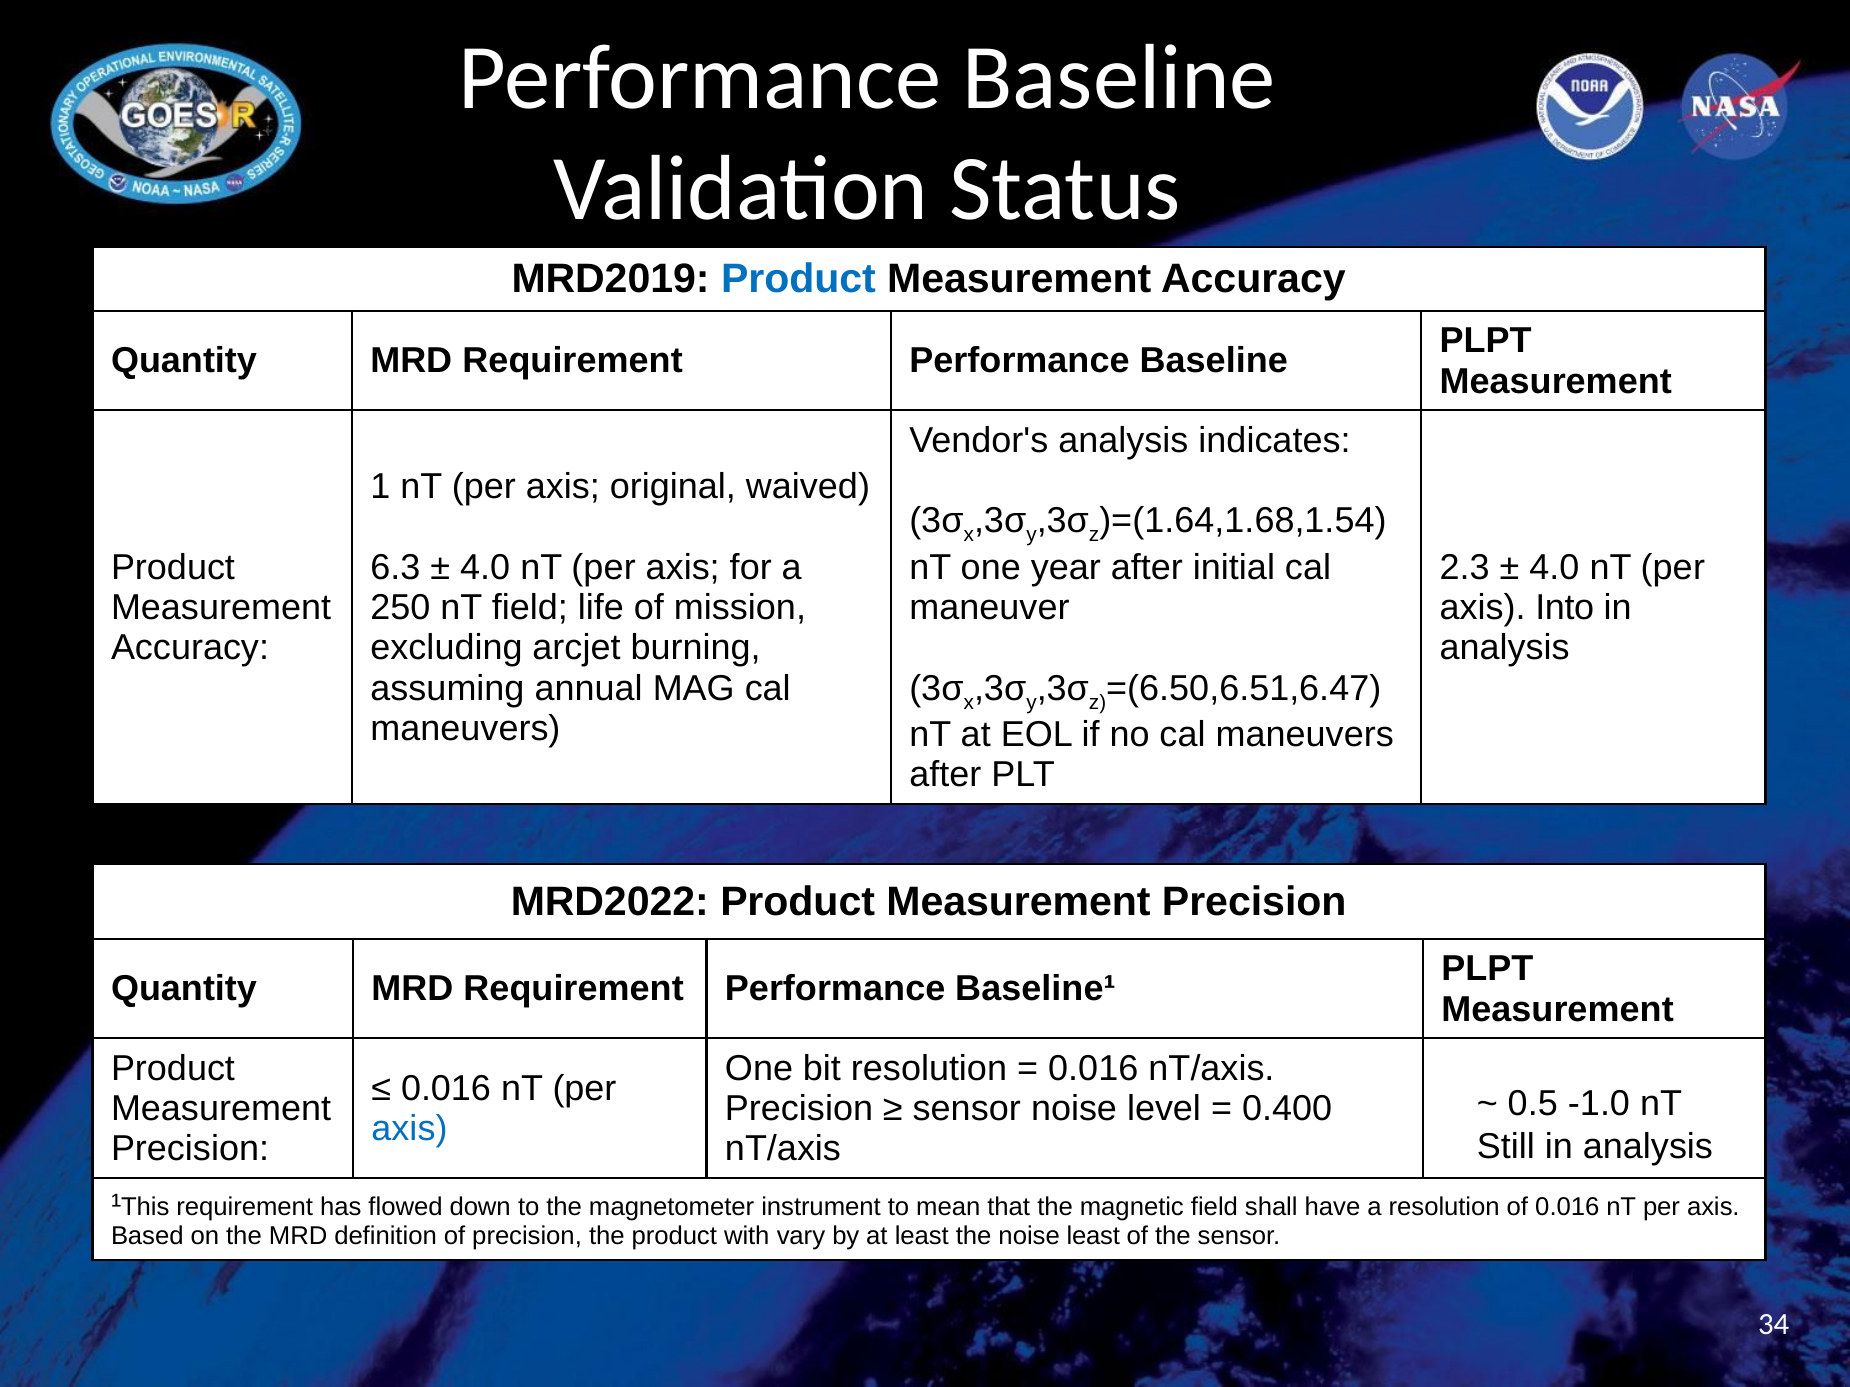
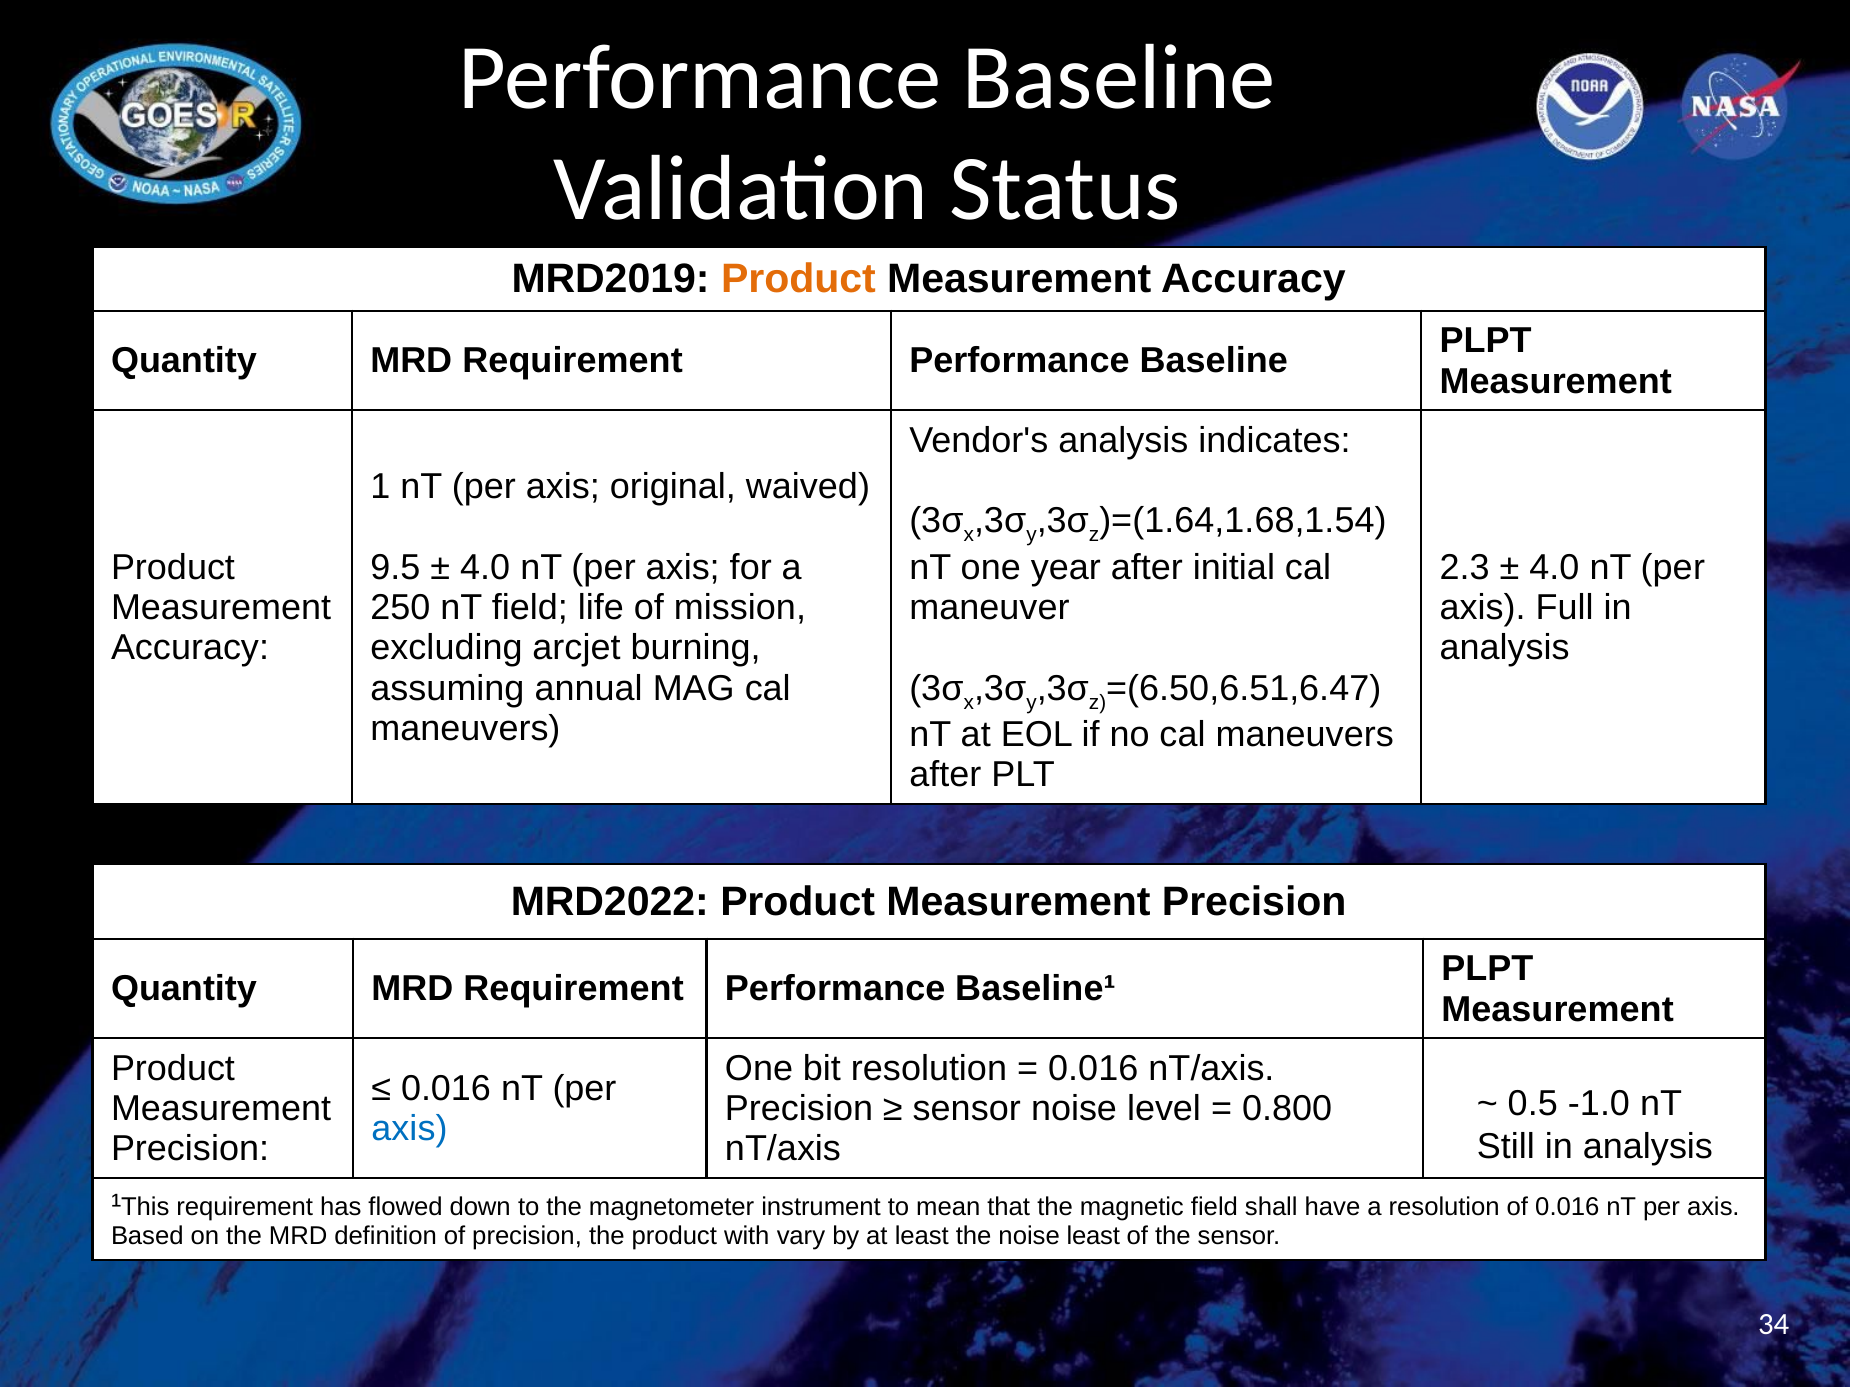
Product colour: blue -> orange (799, 279)
6.3: 6.3 -> 9.5 (395, 567)
Into: Into -> Full (1565, 608)
0.400: 0.400 -> 0.800 (1287, 1109)
